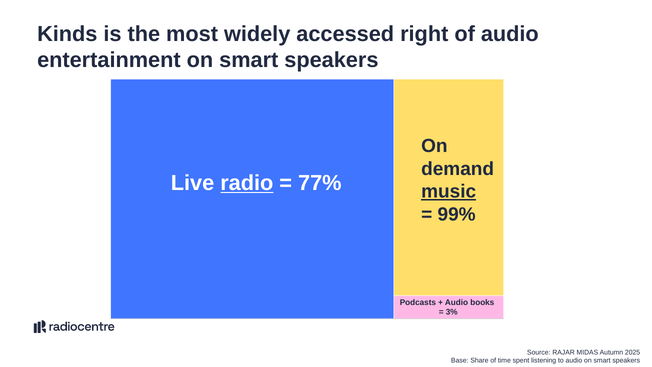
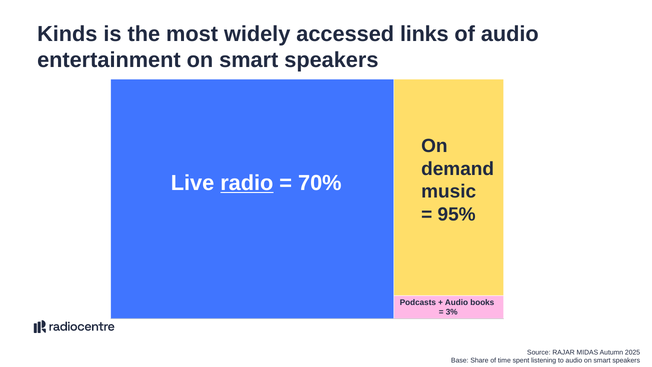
right: right -> links (424, 34)
77%: 77% -> 70% (320, 183)
music underline: present -> none (449, 191)
99%: 99% -> 95% (457, 214)
